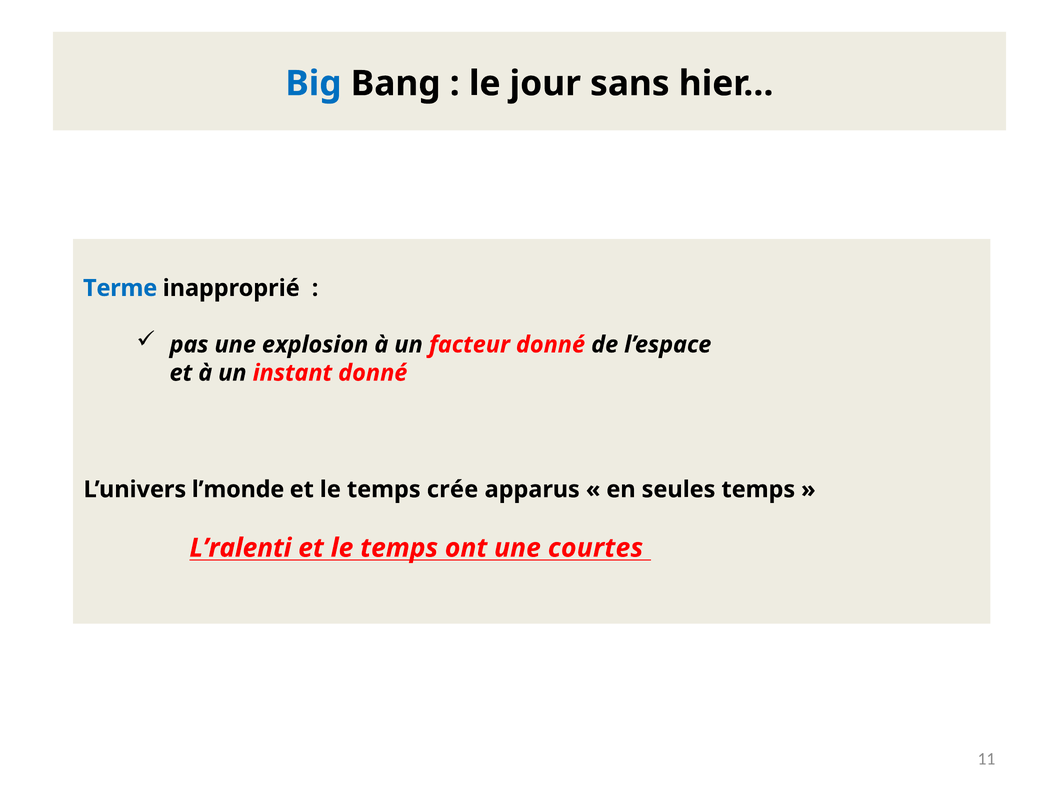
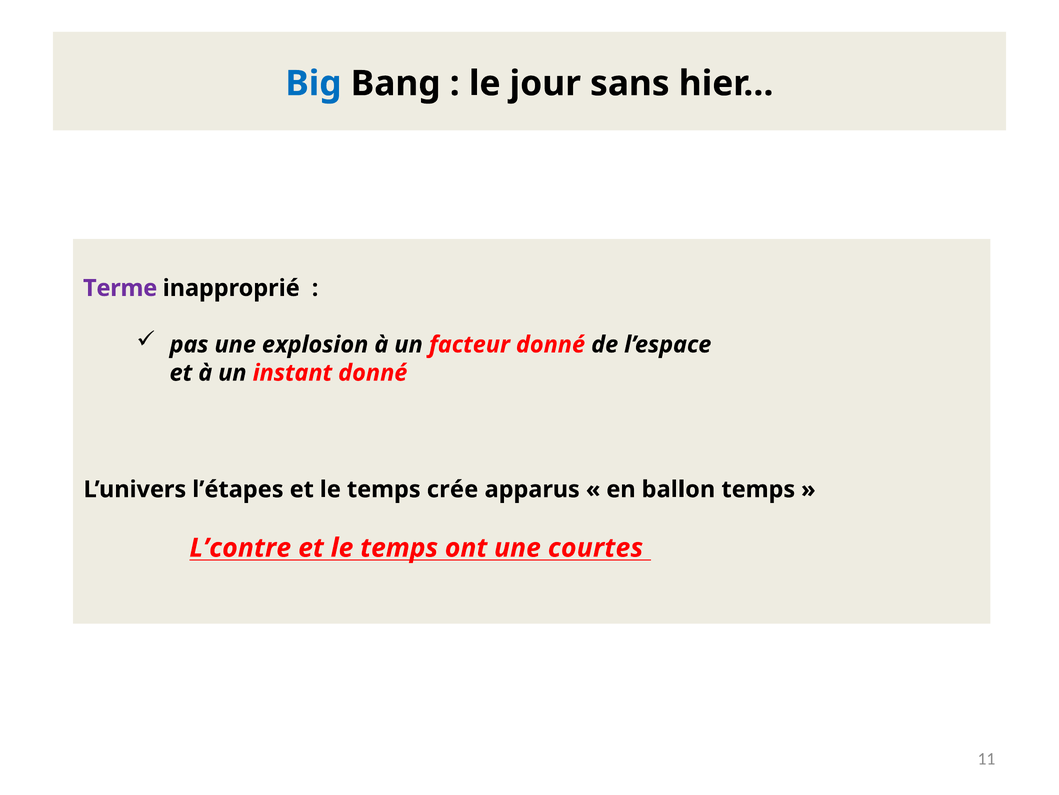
Terme colour: blue -> purple (120, 288)
l’monde: l’monde -> l’étapes (238, 489)
seules: seules -> ballon (678, 489)
L’ralenti: L’ralenti -> L’contre (240, 547)
